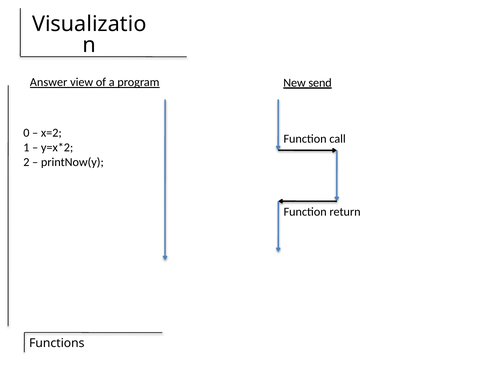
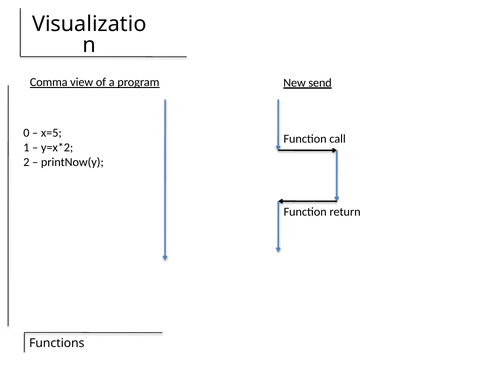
Answer: Answer -> Comma (49, 82)
x=2: x=2 -> x=5 (51, 133)
